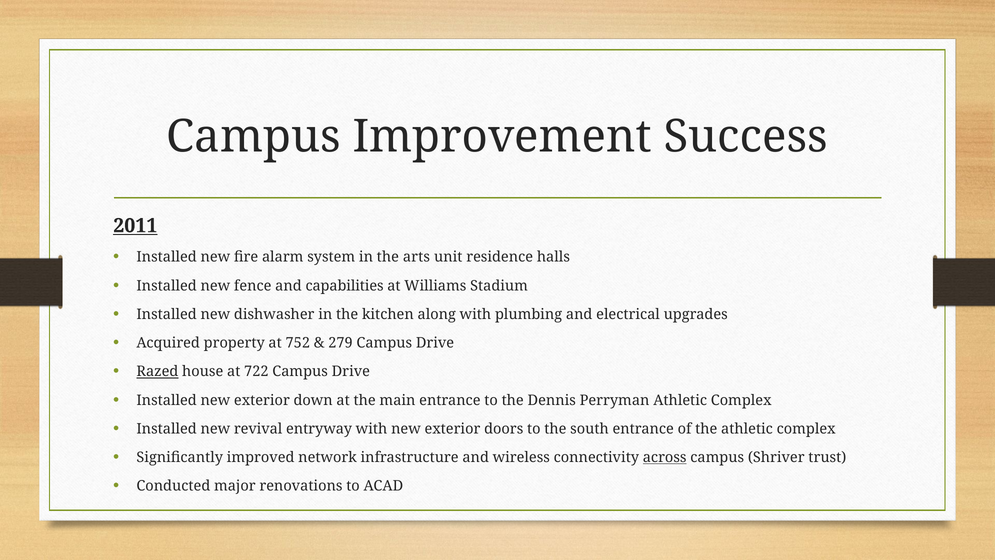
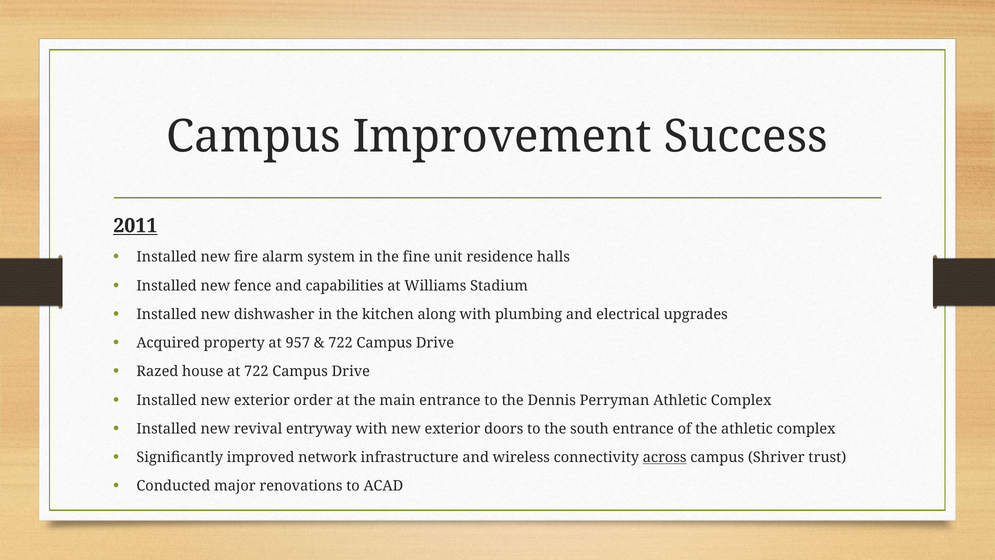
arts: arts -> fine (416, 257)
752: 752 -> 957 (298, 343)
279: 279 -> 722 (341, 343)
Razed underline: present -> none (157, 371)
down: down -> order (313, 400)
